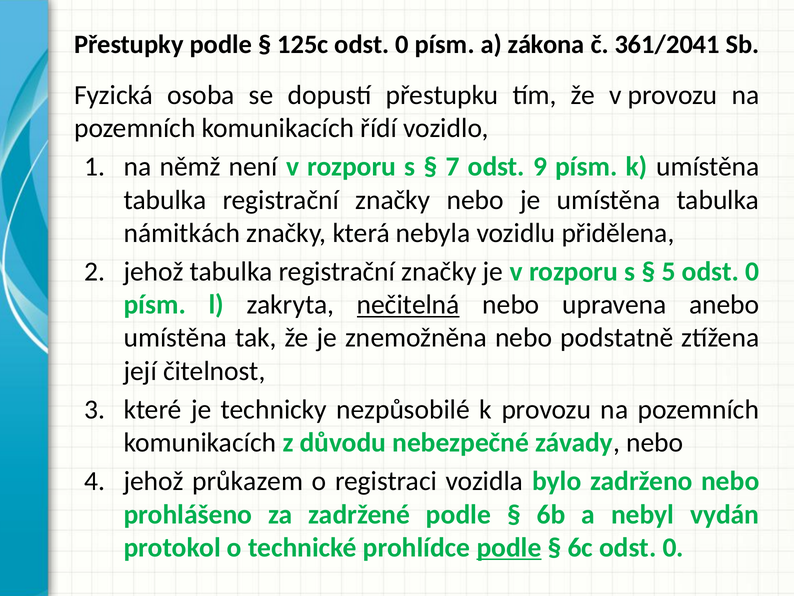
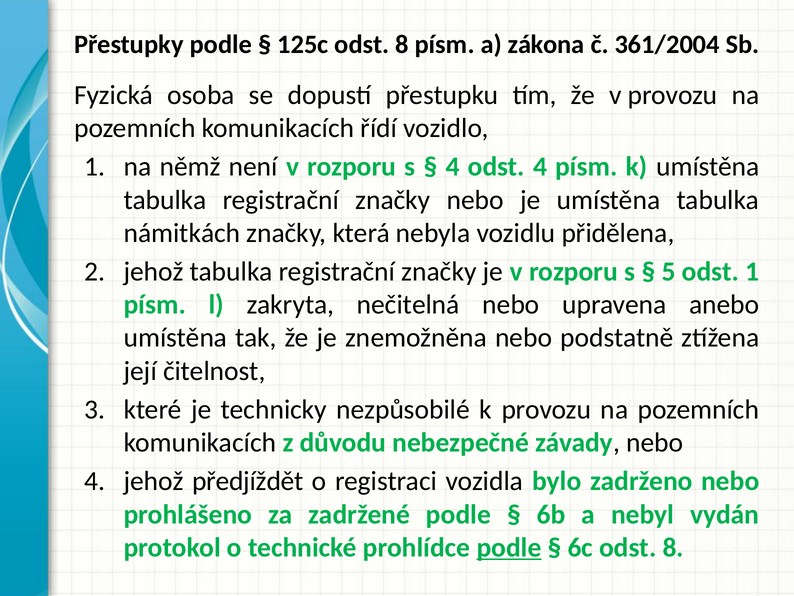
125c odst 0: 0 -> 8 (402, 44)
361/2041: 361/2041 -> 361/2004 (667, 44)
7: 7 -> 4 (452, 167)
odst 9: 9 -> 4 (540, 167)
5 odst 0: 0 -> 1 (752, 271)
nečitelná underline: present -> none (408, 305)
průkazem: průkazem -> předjíždět (248, 481)
6c odst 0: 0 -> 8 (673, 547)
